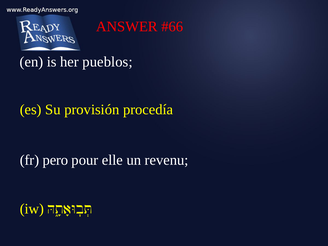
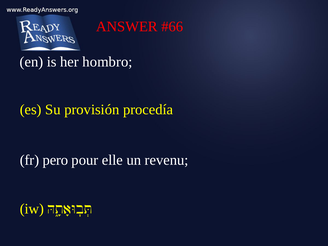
pueblos: pueblos -> hombro (107, 62)
